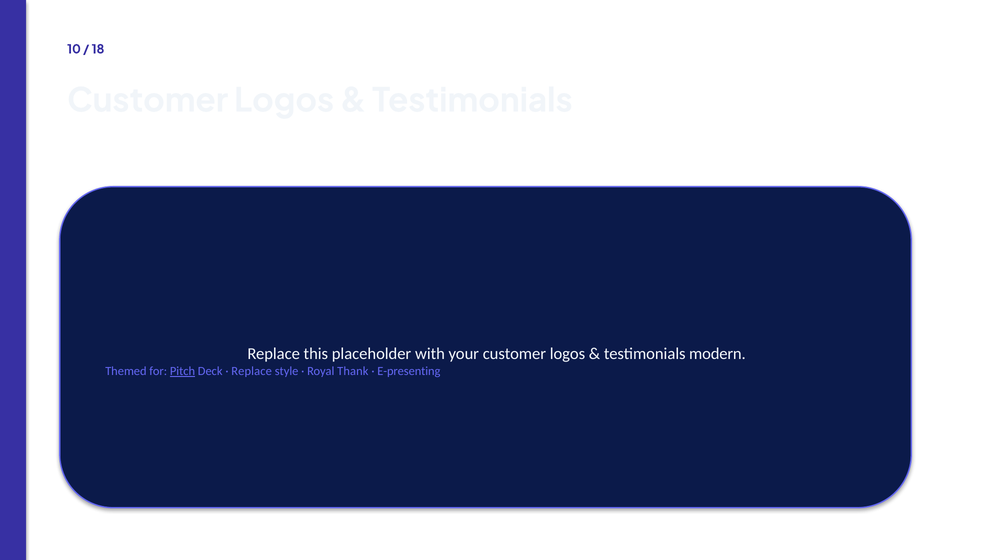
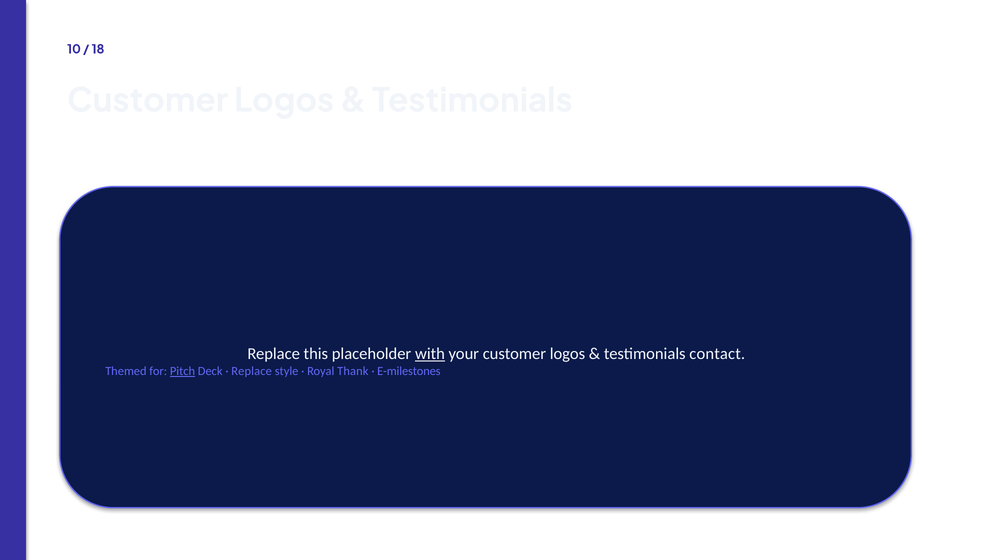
with underline: none -> present (430, 354)
modern: modern -> contact (717, 354)
E-presenting: E-presenting -> E-milestones (409, 371)
